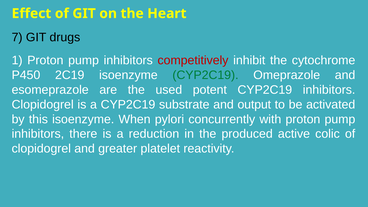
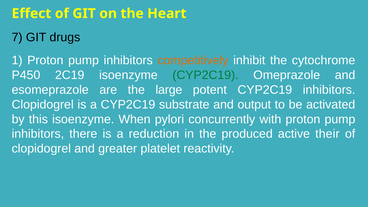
competitively colour: red -> orange (193, 60)
used: used -> large (169, 90)
colic: colic -> their (327, 134)
